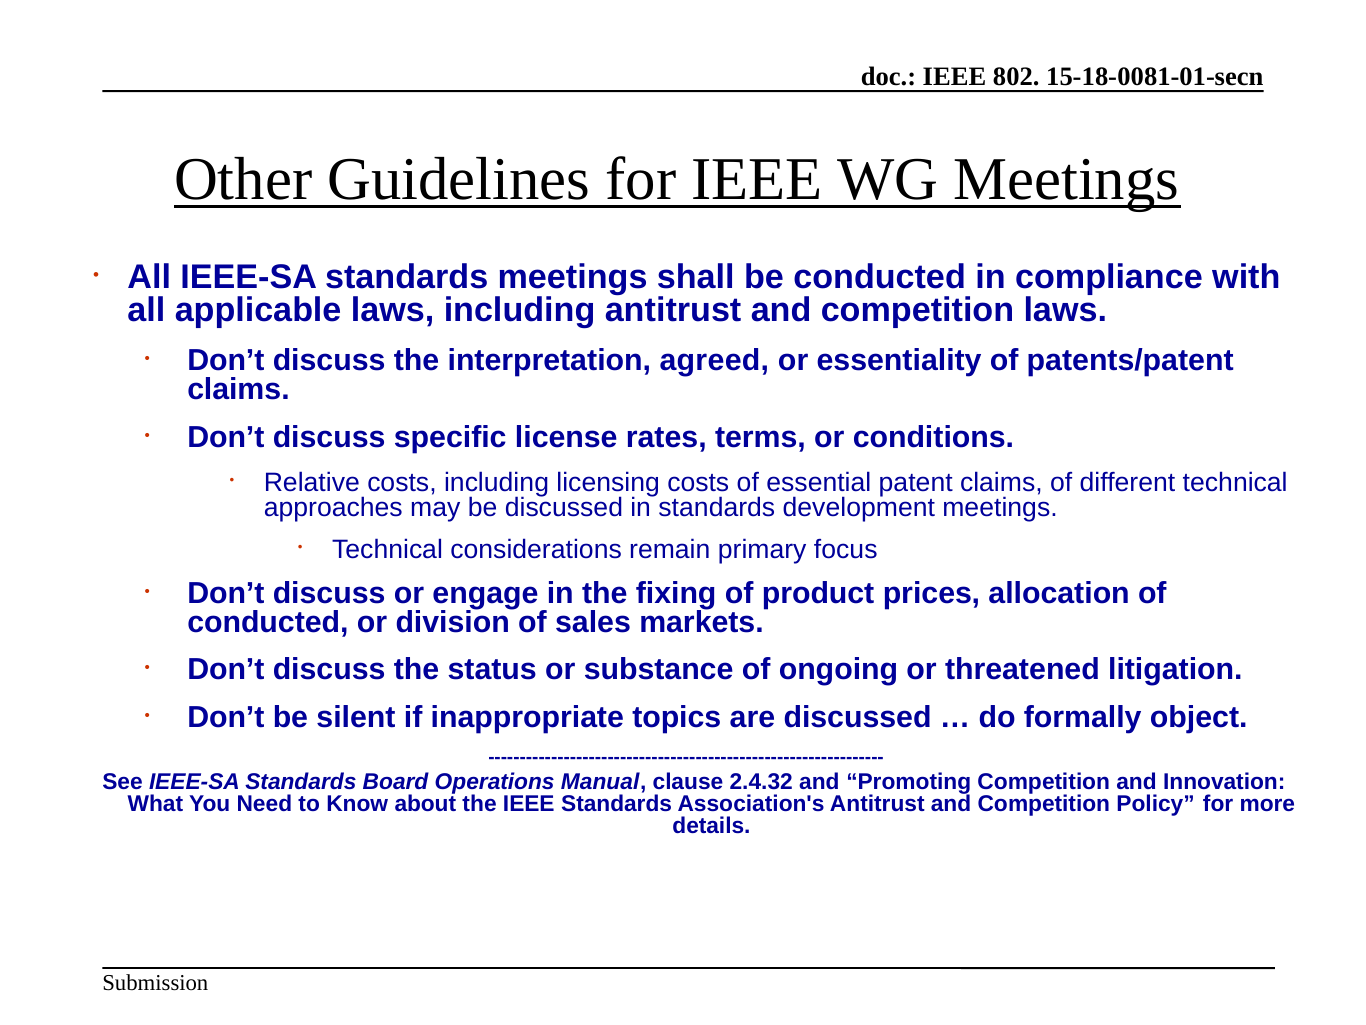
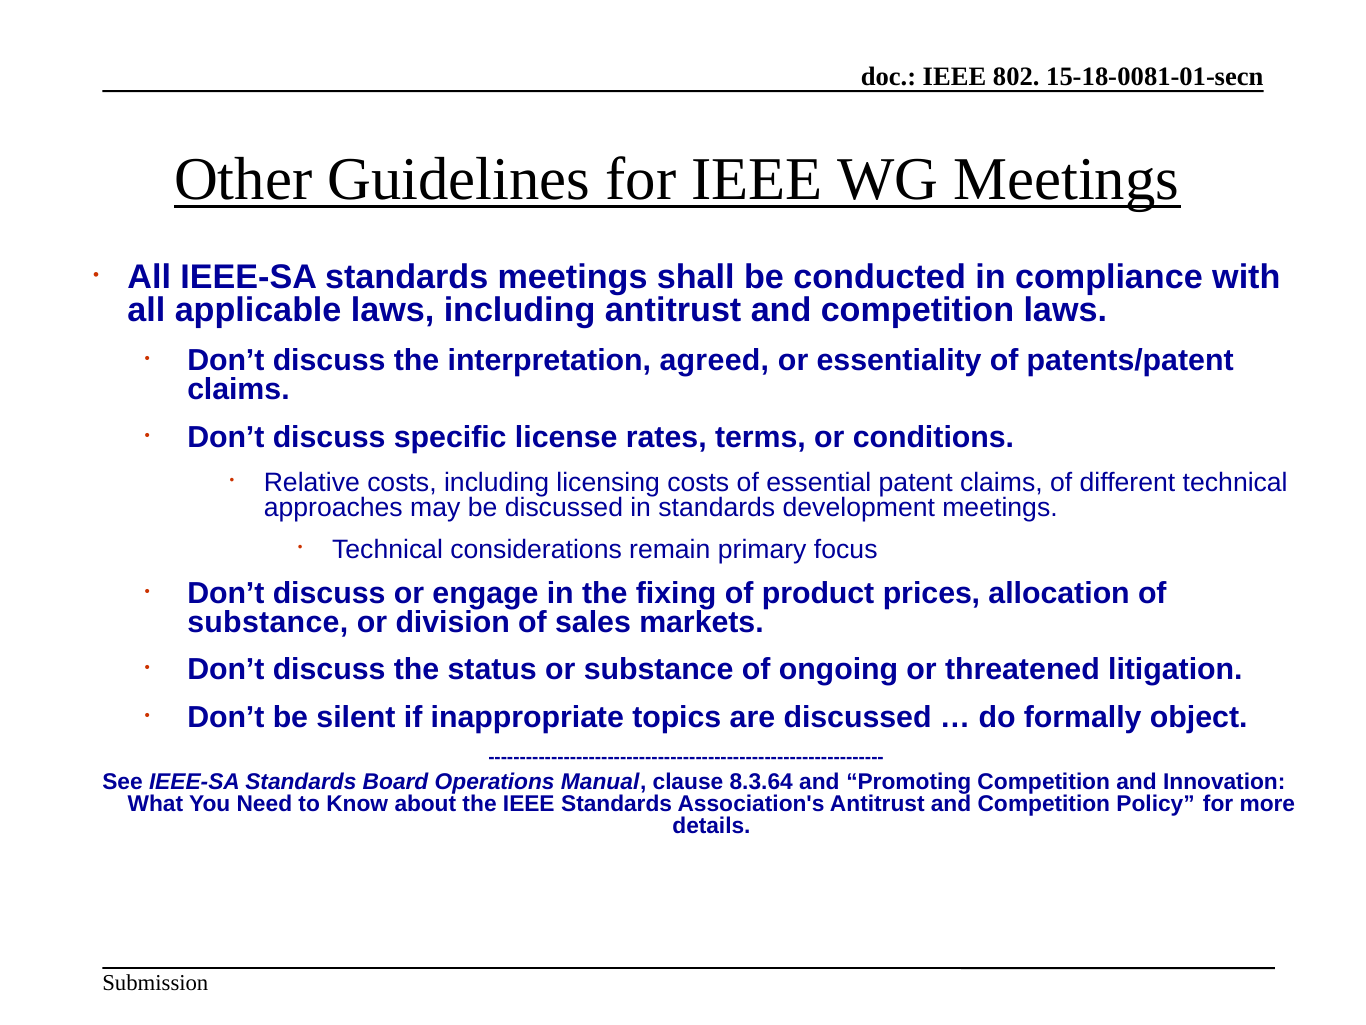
conducted: conducted -> substance (268, 622)
2.4.32: 2.4.32 -> 8.3.64 (761, 781)
